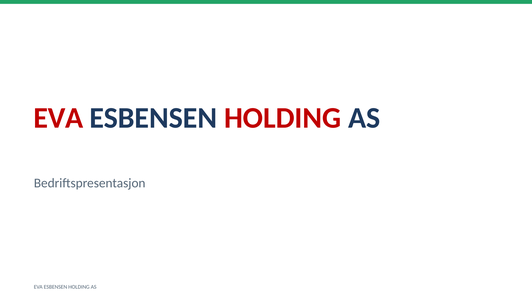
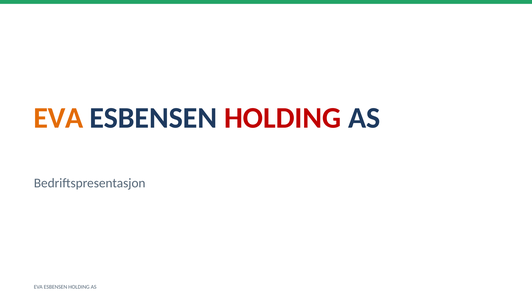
EVA colour: red -> orange (58, 118)
